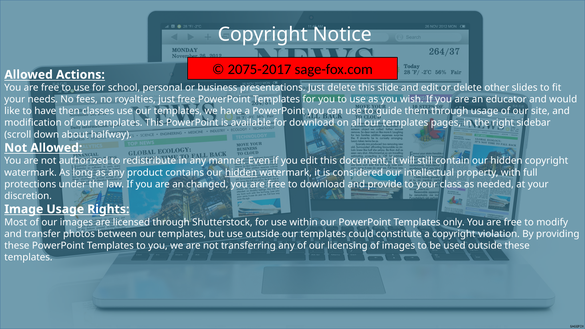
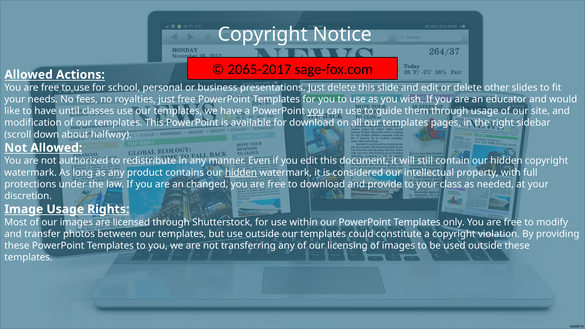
2075-2017: 2075-2017 -> 2065-2017 (259, 69)
then: then -> until (69, 111)
you underline: none -> present (316, 111)
